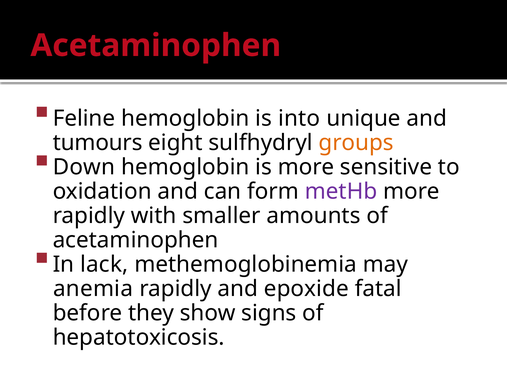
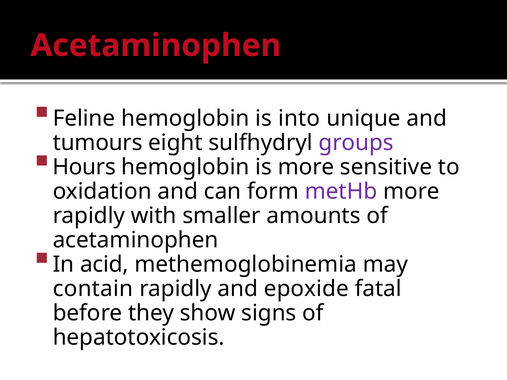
groups colour: orange -> purple (356, 143)
Down: Down -> Hours (84, 167)
lack: lack -> acid (104, 265)
anemia: anemia -> contain (93, 289)
